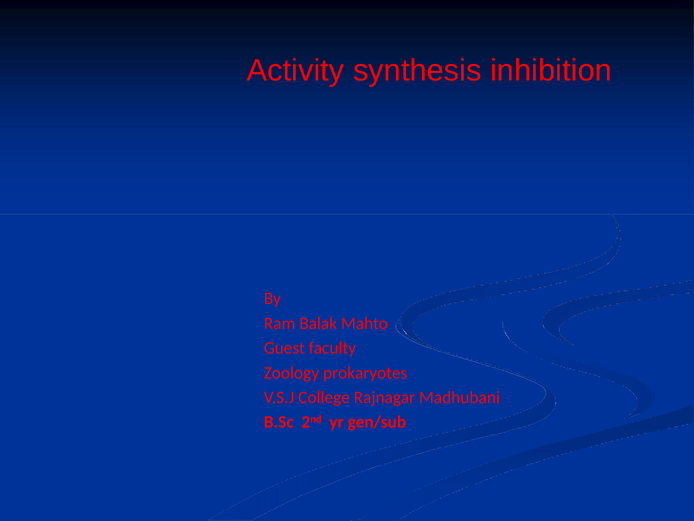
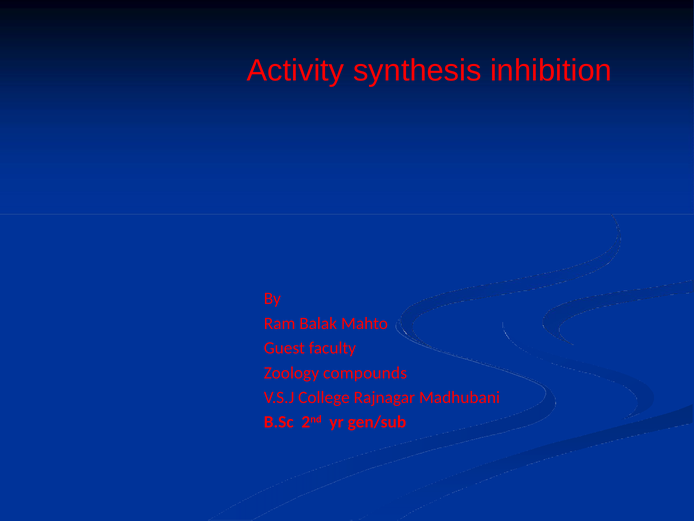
prokaryotes: prokaryotes -> compounds (365, 372)
